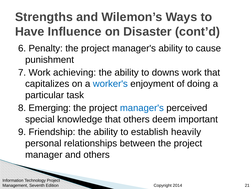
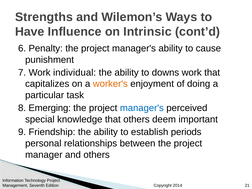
Disaster: Disaster -> Intrinsic (147, 32)
achieving: achieving -> individual (75, 73)
worker's colour: blue -> orange (110, 84)
heavily: heavily -> periods (186, 132)
